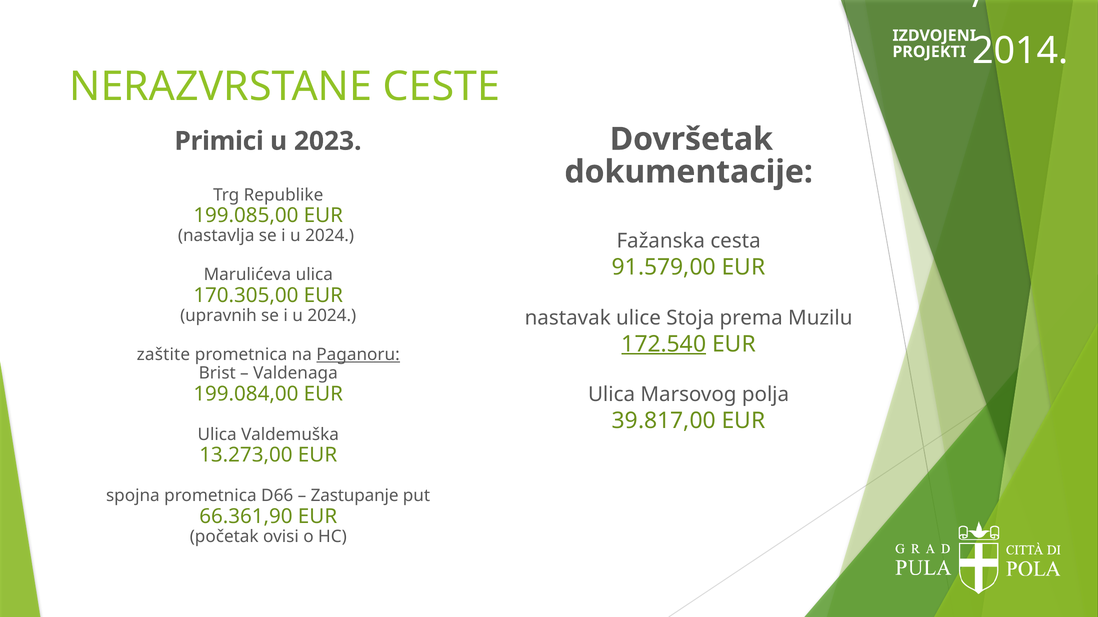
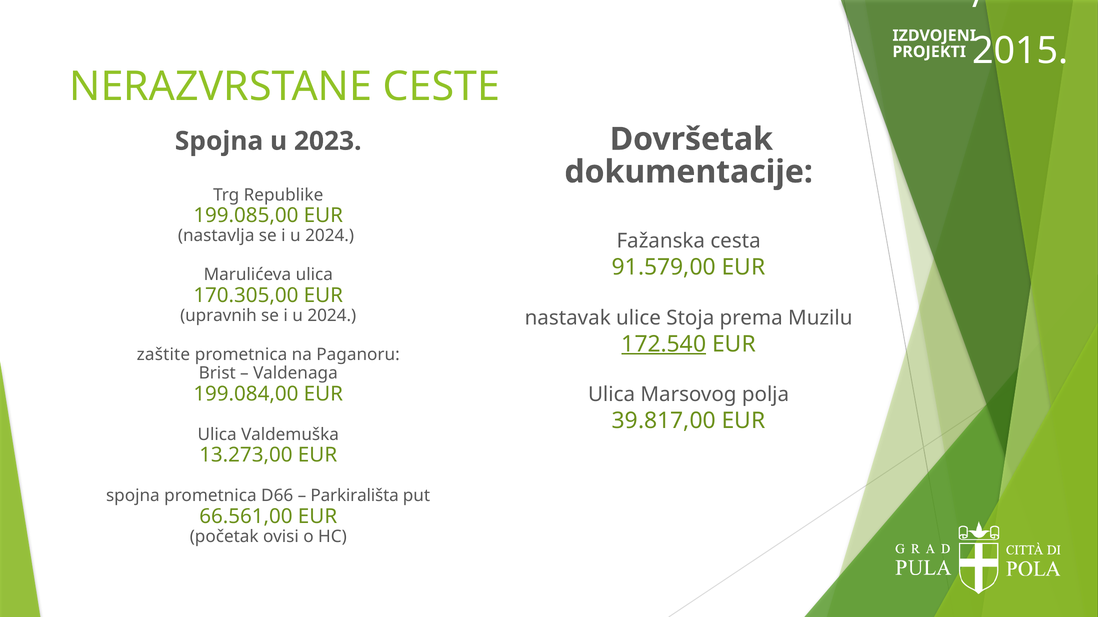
2014: 2014 -> 2015 (1020, 51)
Primici: Primici -> Spojna (219, 141)
Paganoru underline: present -> none (358, 355)
Zastupanje: Zastupanje -> Parkirališta (355, 496)
66.361,90: 66.361,90 -> 66.561,00 (246, 517)
